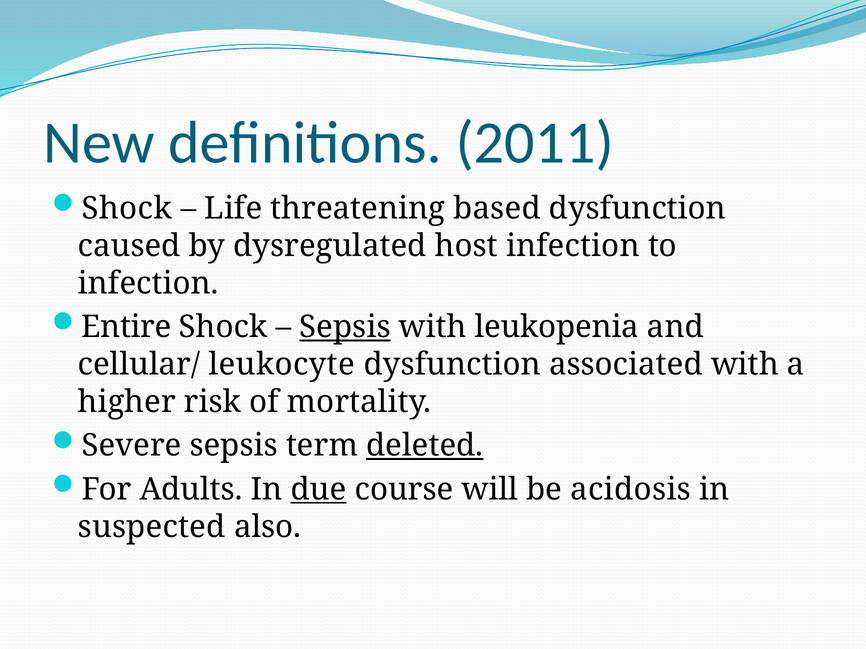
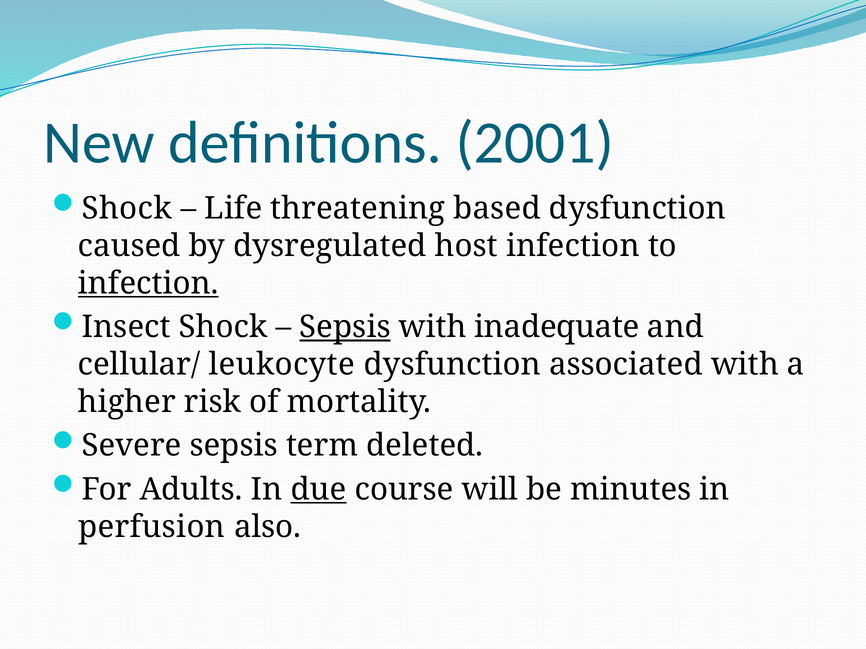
2011: 2011 -> 2001 (535, 143)
infection underline: none -> present (148, 284)
Entire: Entire -> Insect (126, 327)
leukopenia: leukopenia -> inadequate (557, 327)
deleted underline: present -> none (425, 446)
acidosis: acidosis -> minutes (631, 490)
suspected: suspected -> perfusion (152, 527)
